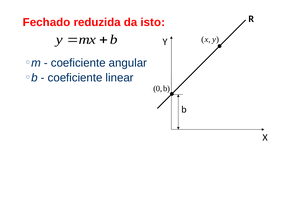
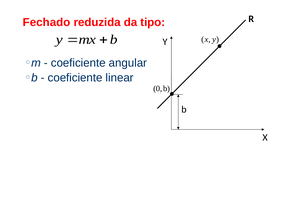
isto: isto -> tipo (153, 22)
